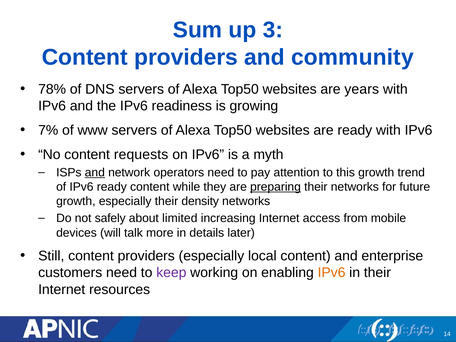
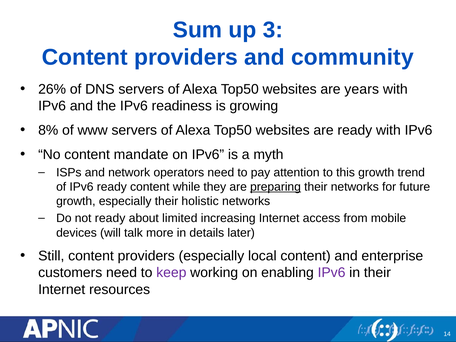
78%: 78% -> 26% (52, 89)
7%: 7% -> 8% (48, 130)
requests: requests -> mandate (141, 154)
and underline: present -> none (95, 172)
density: density -> holistic (200, 201)
not safely: safely -> ready (110, 218)
IPv6 colour: orange -> purple (332, 273)
